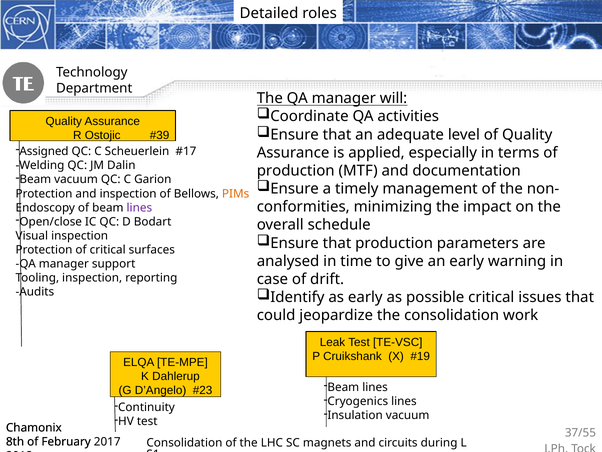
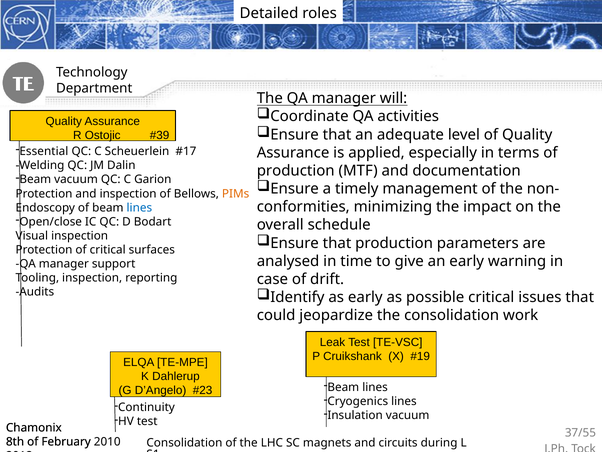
Assigned: Assigned -> Essential (44, 151)
lines colour: purple -> blue (139, 207)
2017: 2017 -> 2010 (107, 441)
